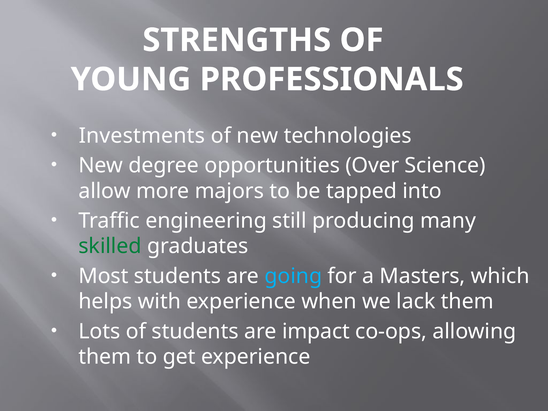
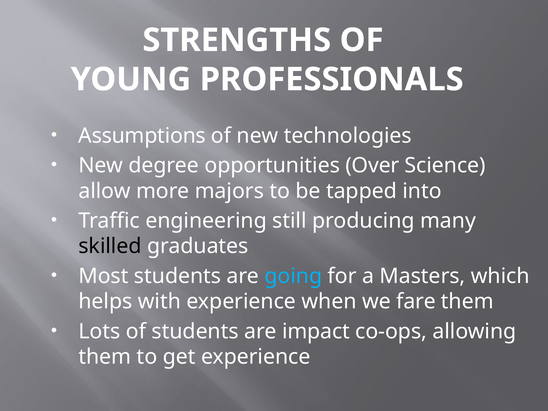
Investments: Investments -> Assumptions (142, 136)
skilled colour: green -> black (110, 246)
lack: lack -> fare (416, 302)
